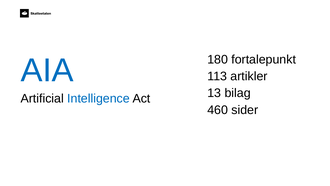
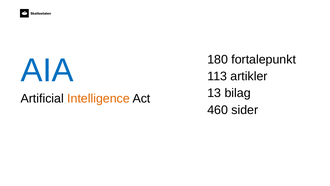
Intelligence colour: blue -> orange (99, 98)
